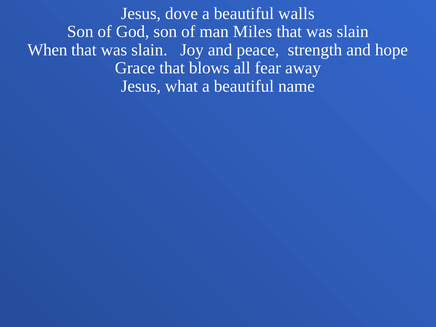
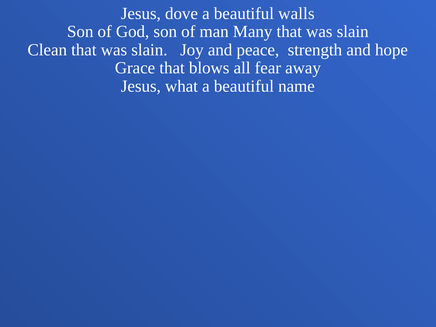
Miles: Miles -> Many (253, 32)
When: When -> Clean (47, 50)
